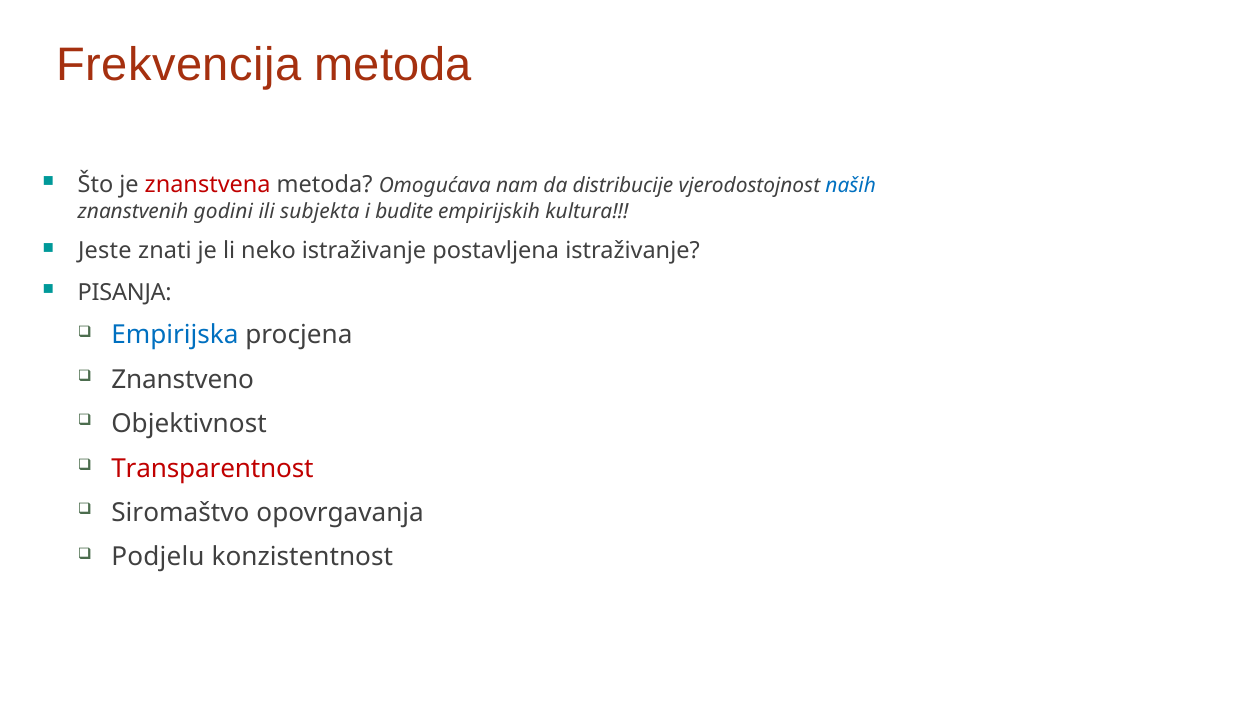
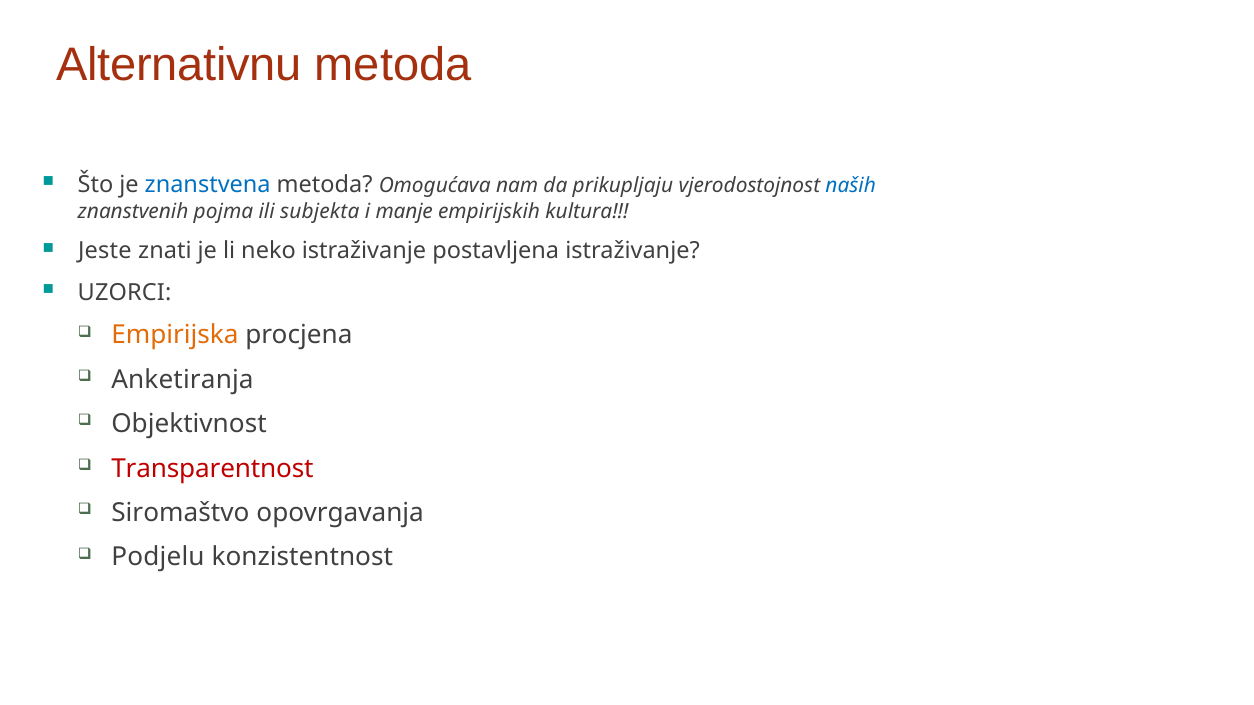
Frekvencija: Frekvencija -> Alternativnu (179, 65)
znanstvena colour: red -> blue (208, 185)
distribucije: distribucije -> prikupljaju (623, 186)
godini: godini -> pojma (223, 211)
budite: budite -> manje (404, 211)
PISANJA: PISANJA -> UZORCI (125, 292)
Empirijska colour: blue -> orange (175, 335)
Znanstveno: Znanstveno -> Anketiranja (182, 380)
